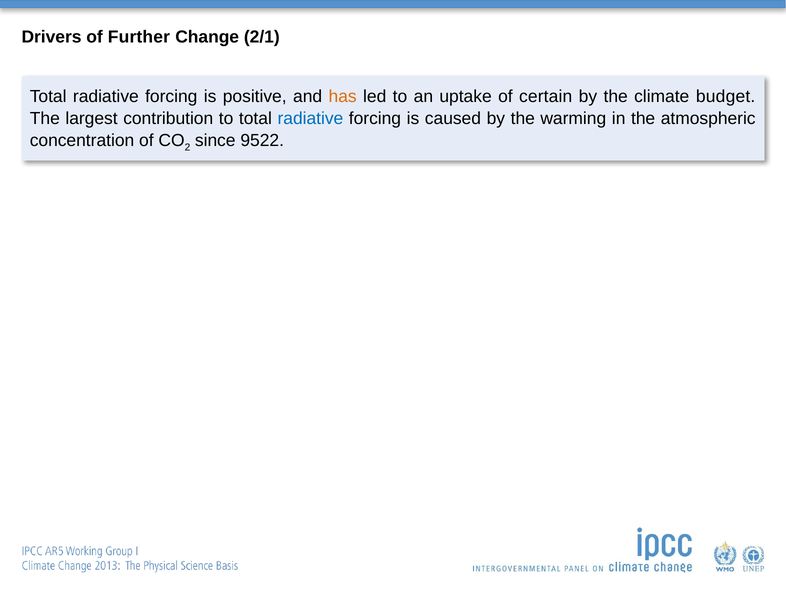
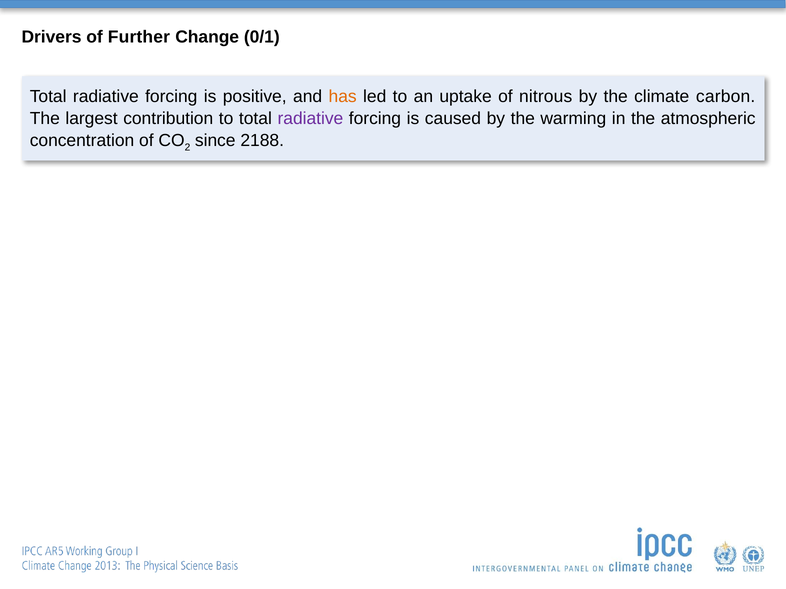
2/1: 2/1 -> 0/1 (262, 37)
certain: certain -> nitrous (546, 97)
budget: budget -> carbon (726, 97)
radiative colour: blue -> purple (310, 119)
9522: 9522 -> 2188 (262, 141)
